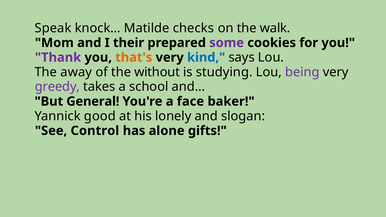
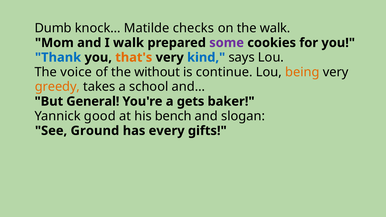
Speak: Speak -> Dumb (53, 28)
I their: their -> walk (129, 43)
Thank colour: purple -> blue (58, 57)
away: away -> voice (76, 72)
studying: studying -> continue (224, 72)
being colour: purple -> orange (302, 72)
greedy colour: purple -> orange (57, 87)
face: face -> gets (191, 101)
lonely: lonely -> bench (173, 116)
Control: Control -> Ground (95, 131)
alone: alone -> every (167, 131)
